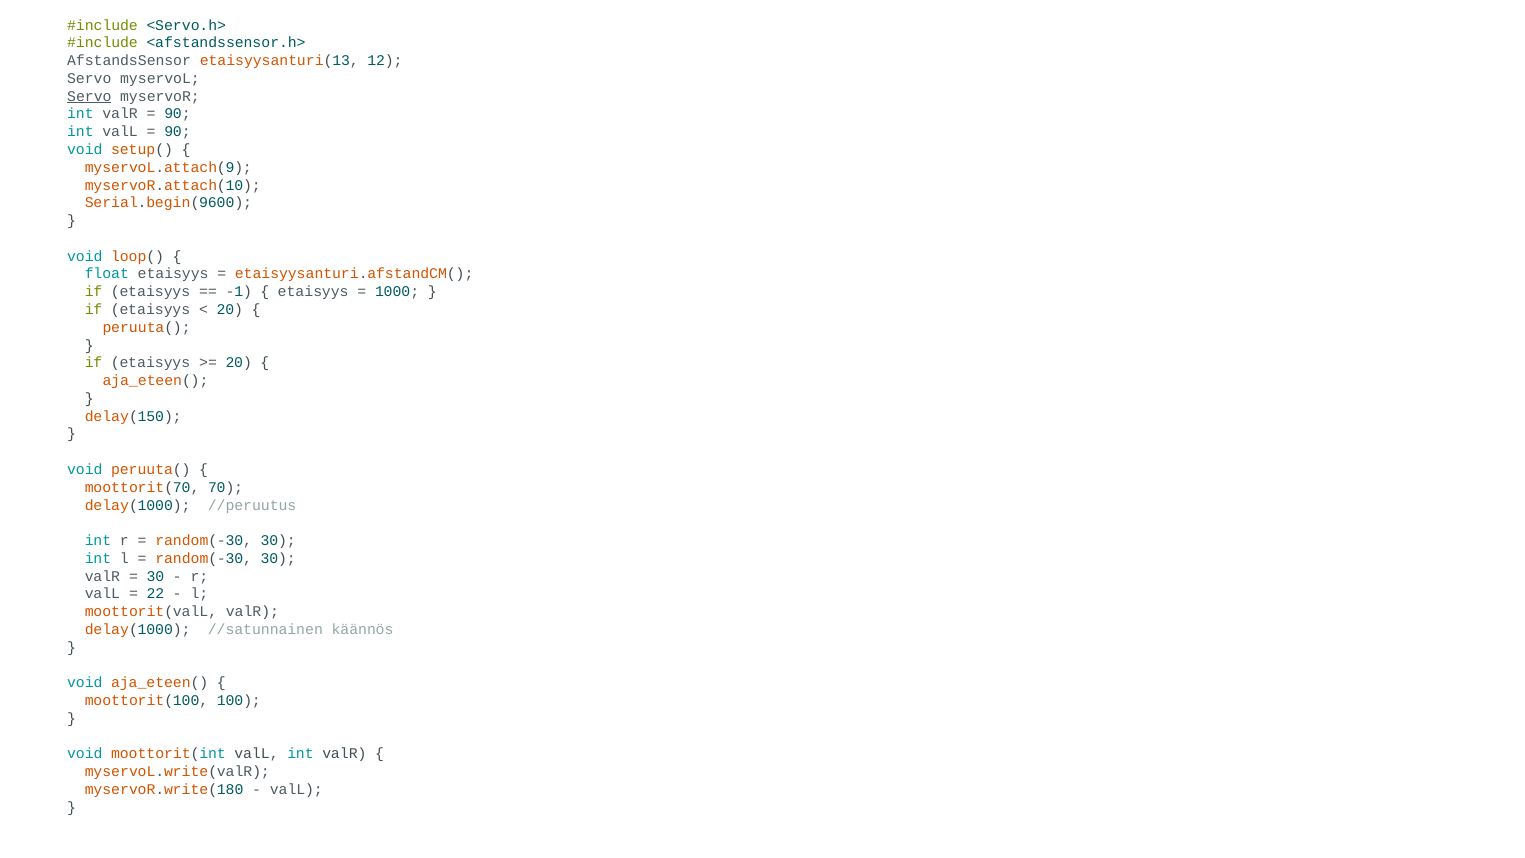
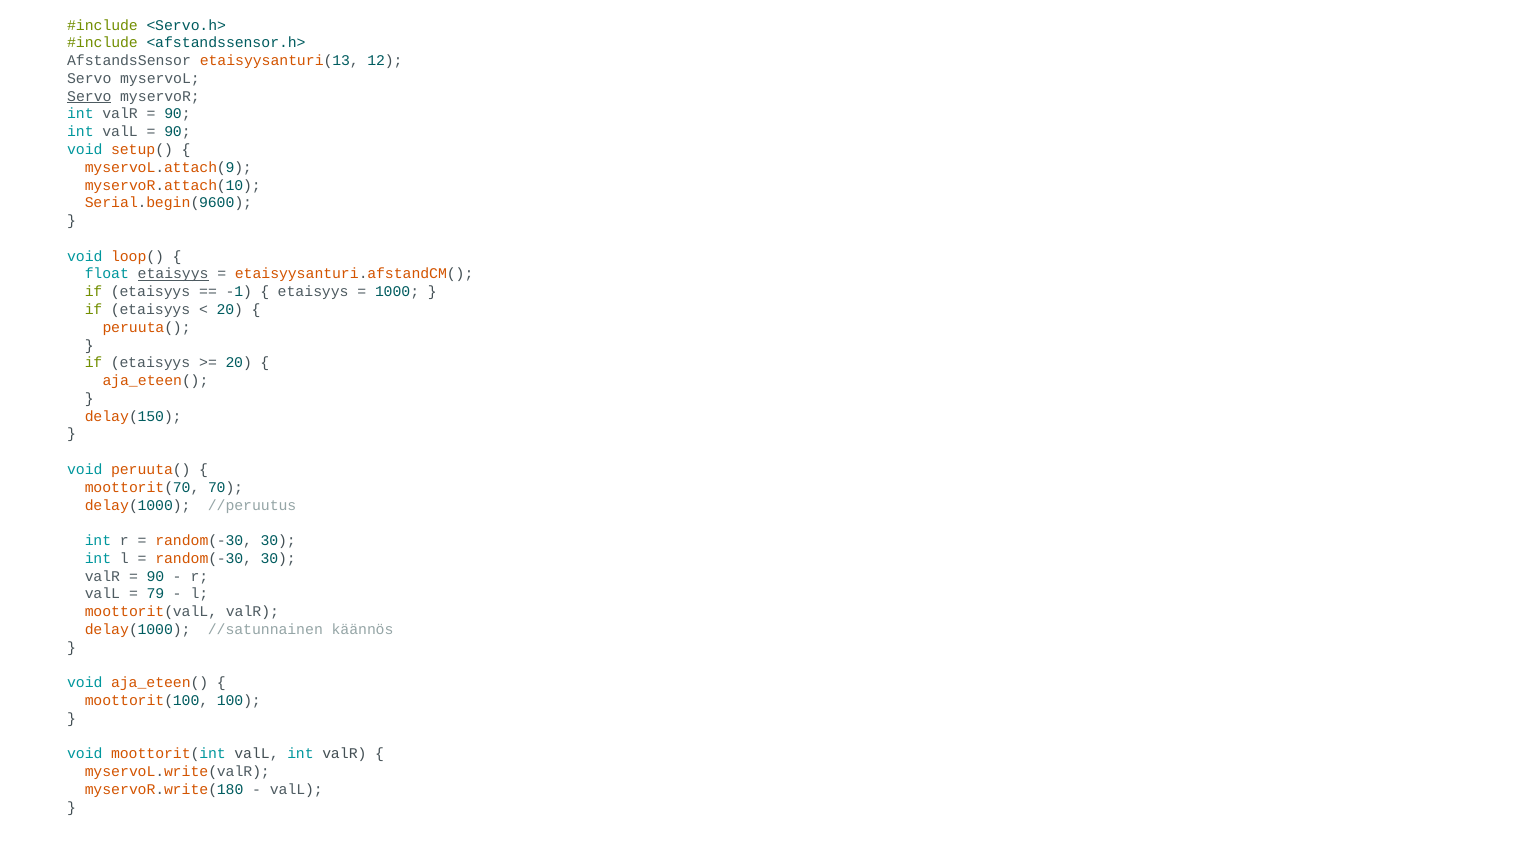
etaisyys underline: none -> present (173, 274)
30: 30 -> 90 (155, 576)
22: 22 -> 79 (155, 594)
